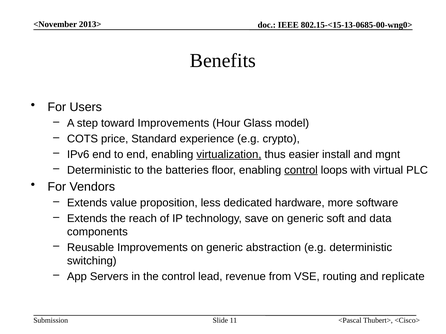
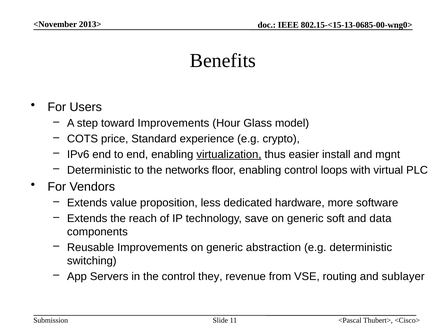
batteries: batteries -> networks (187, 170)
control underline: present -> none (301, 170)
lead: lead -> they (210, 277)
replicate: replicate -> sublayer (403, 277)
